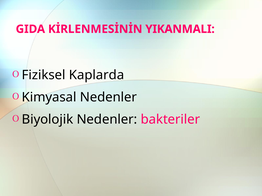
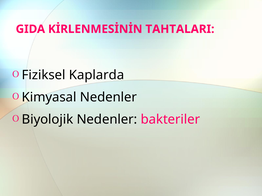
YIKANMALI: YIKANMALI -> TAHTALARI (180, 29)
